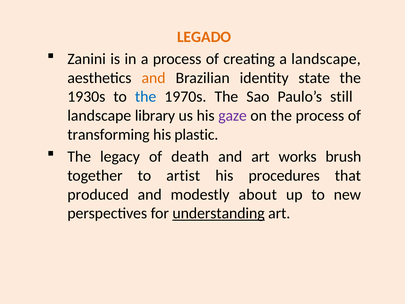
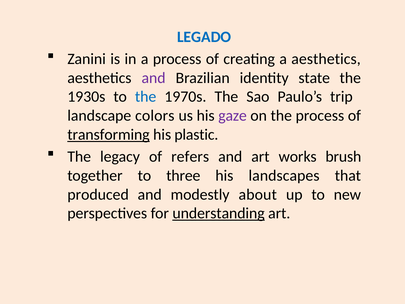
LEGADO colour: orange -> blue (204, 37)
a landscape: landscape -> aesthetics (326, 59)
and colour: orange -> purple (154, 78)
still: still -> trip (341, 97)
library: library -> colors (155, 116)
transforming underline: none -> present (108, 134)
death: death -> refers (190, 157)
artist: artist -> three (183, 175)
procedures: procedures -> landscapes (284, 175)
